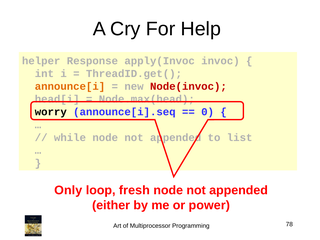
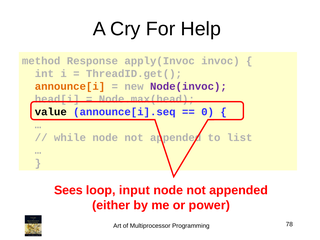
helper: helper -> method (41, 61)
Node(invoc colour: red -> purple (188, 86)
worry: worry -> value (51, 112)
Only: Only -> Sees (68, 190)
fresh: fresh -> input (134, 190)
